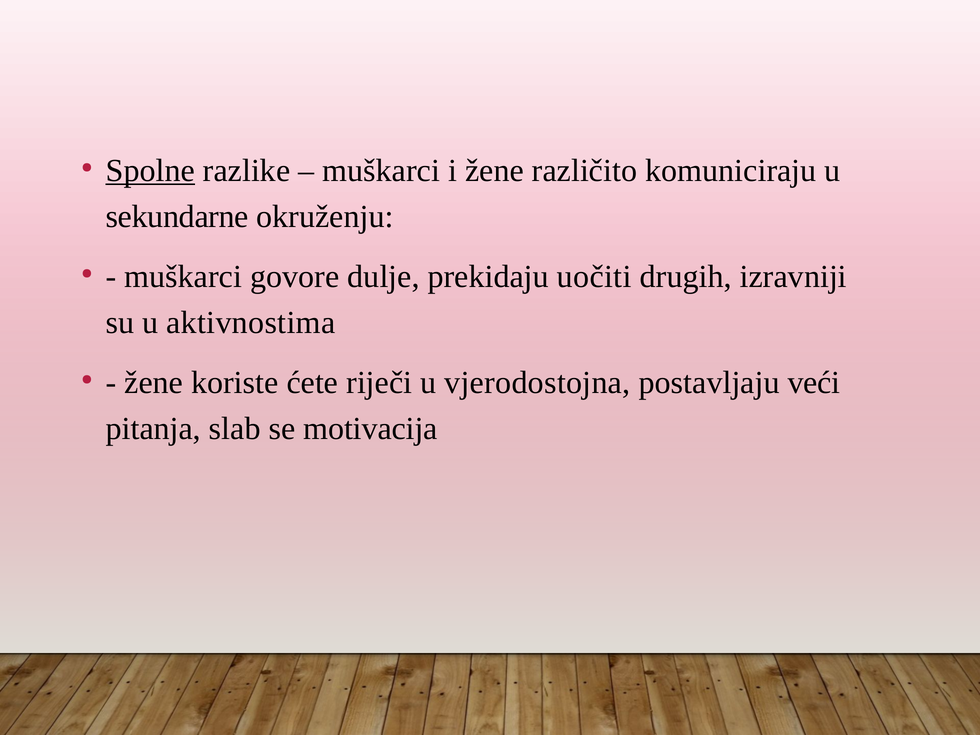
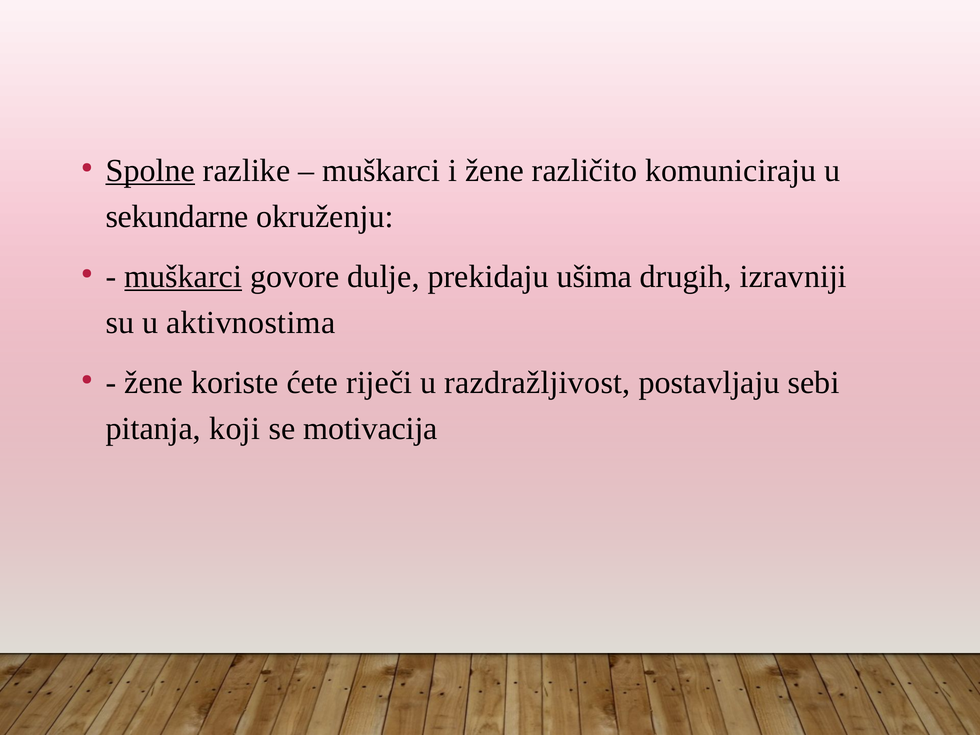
muškarci underline: none -> present (183, 276)
uočiti: uočiti -> ušima (595, 276)
vjerodostojna: vjerodostojna -> razdražljivost (537, 382)
veći: veći -> sebi (814, 382)
slab: slab -> koji (235, 429)
